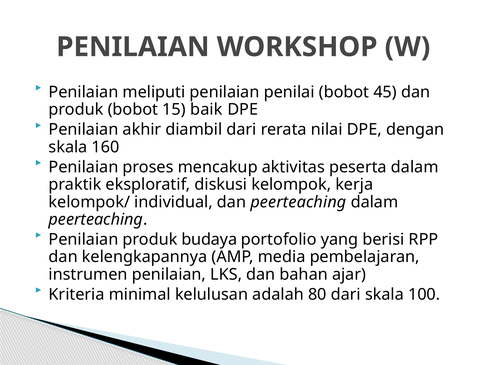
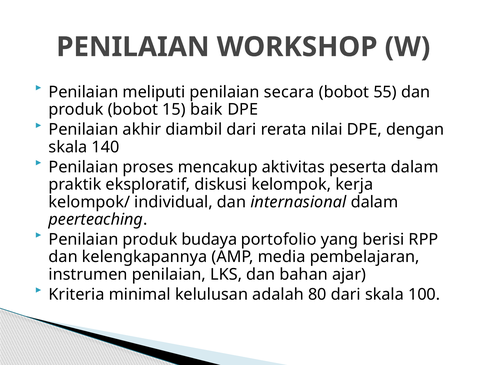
penilai: penilai -> secara (289, 92)
45: 45 -> 55 (385, 92)
160: 160 -> 140 (106, 147)
dan peerteaching: peerteaching -> internasional (298, 202)
